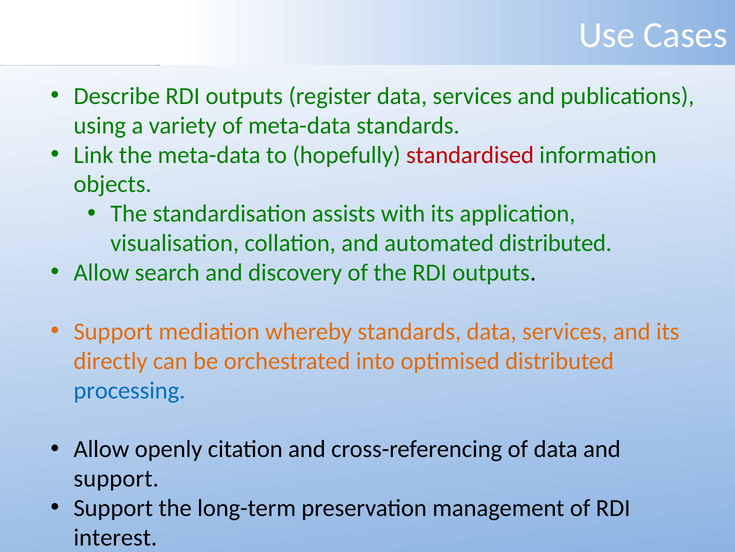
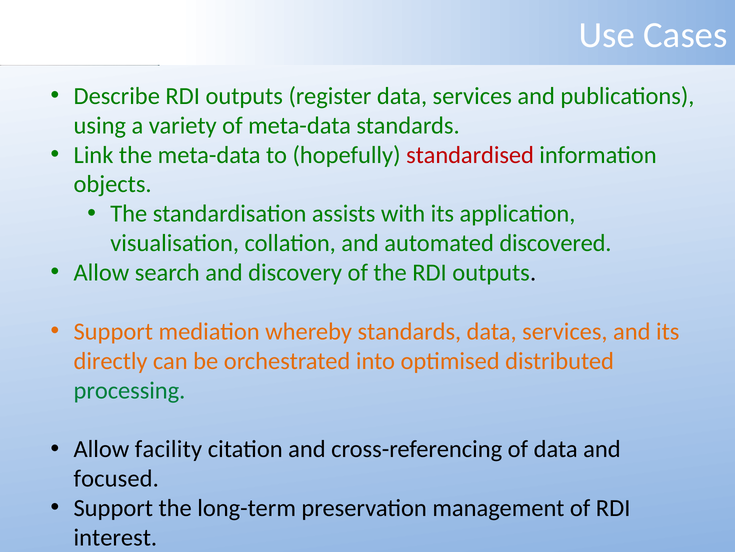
automated distributed: distributed -> discovered (555, 243)
processing colour: blue -> green (129, 390)
openly: openly -> facility (168, 449)
support: support -> focused (116, 478)
